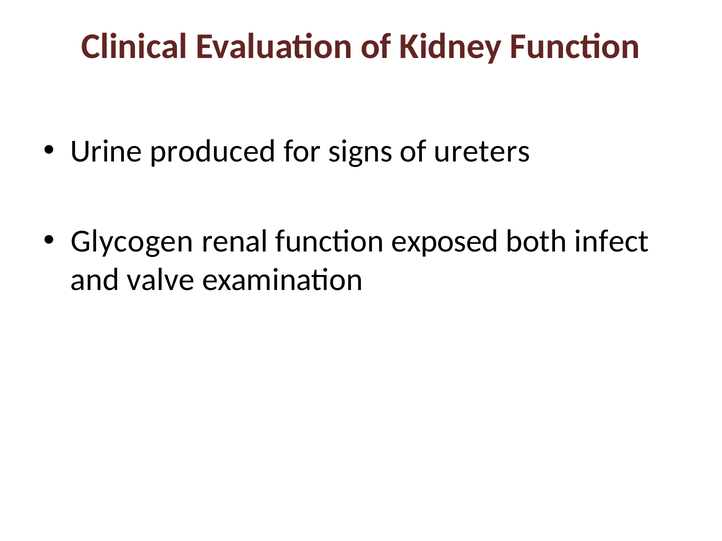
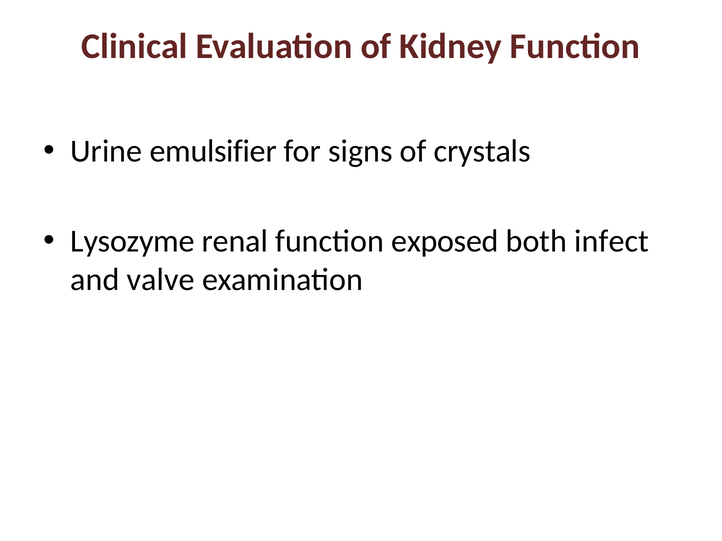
produced: produced -> emulsifier (213, 151)
ureters: ureters -> crystals (482, 151)
Glycogen: Glycogen -> Lysozyme (133, 241)
